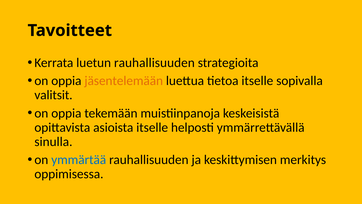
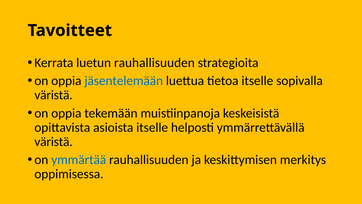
jäsentelemään colour: orange -> blue (124, 81)
valitsit: valitsit -> väristä (54, 95)
sinulla: sinulla -> väristä (54, 141)
